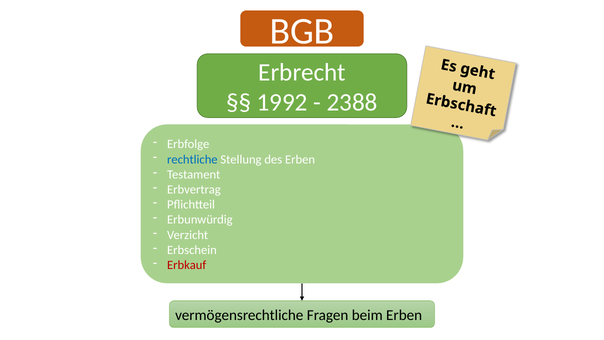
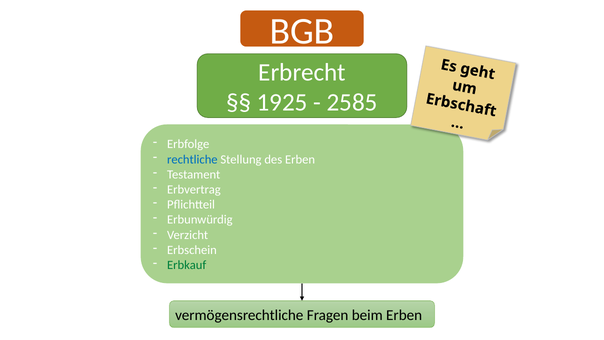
1992: 1992 -> 1925 (282, 102)
2388: 2388 -> 2585 (352, 102)
Erbkauf colour: red -> green (187, 265)
